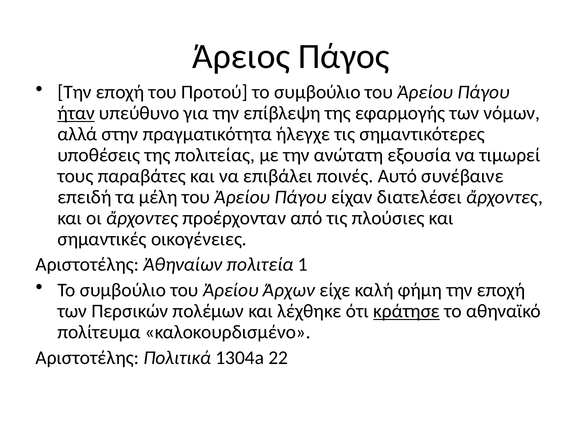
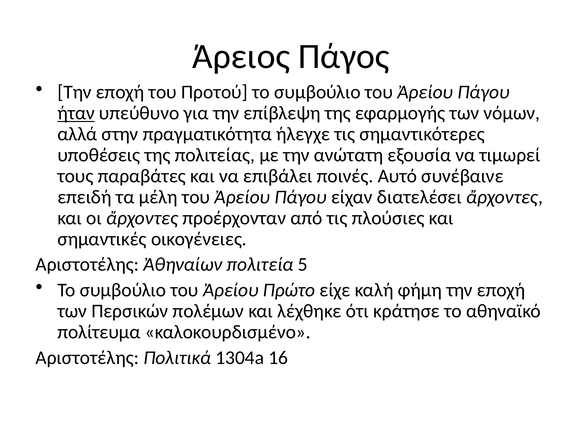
1: 1 -> 5 (303, 264)
Άρχων: Άρχων -> Πρώτο (289, 290)
κράτησε underline: present -> none (406, 311)
22: 22 -> 16 (278, 357)
